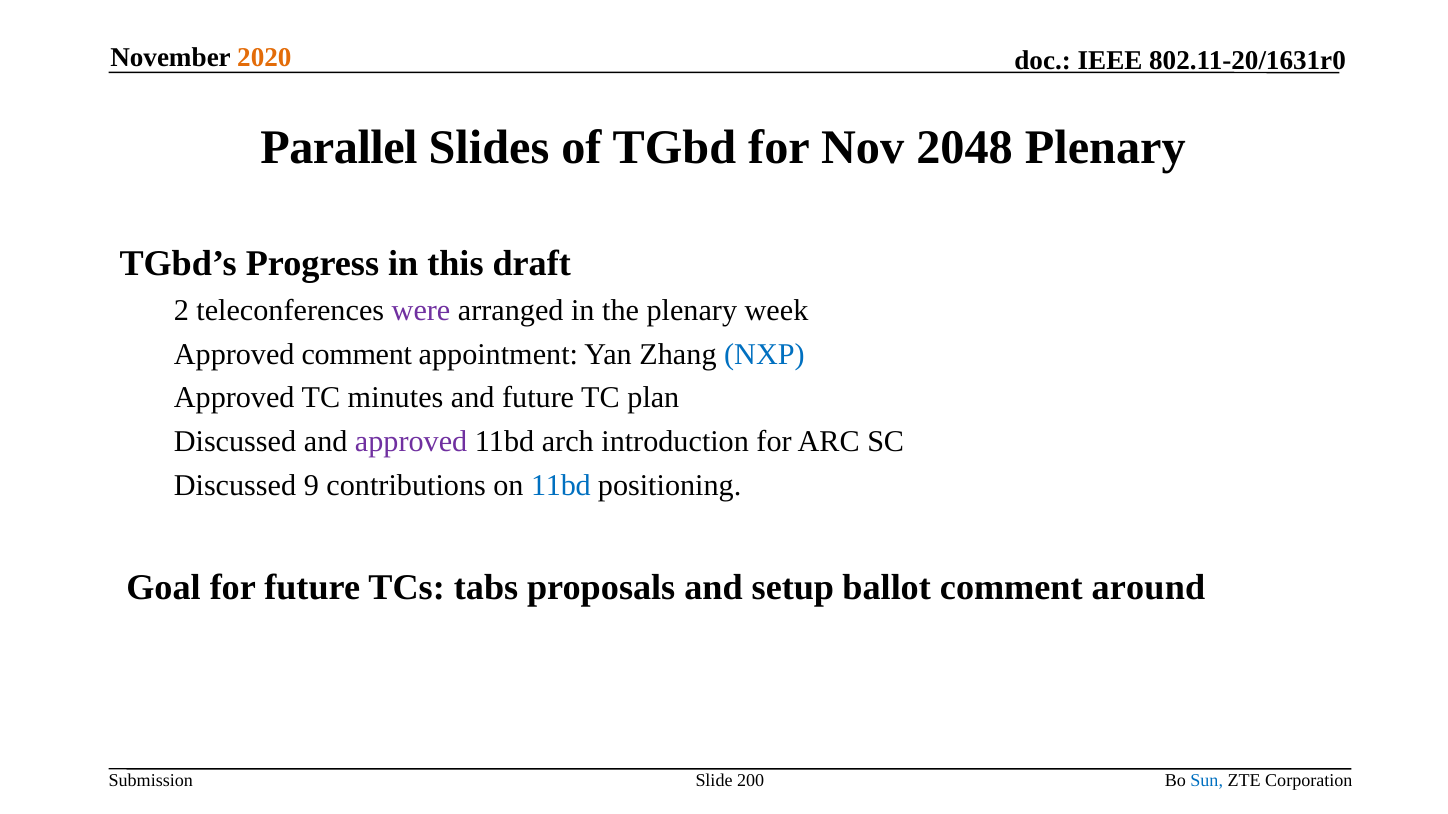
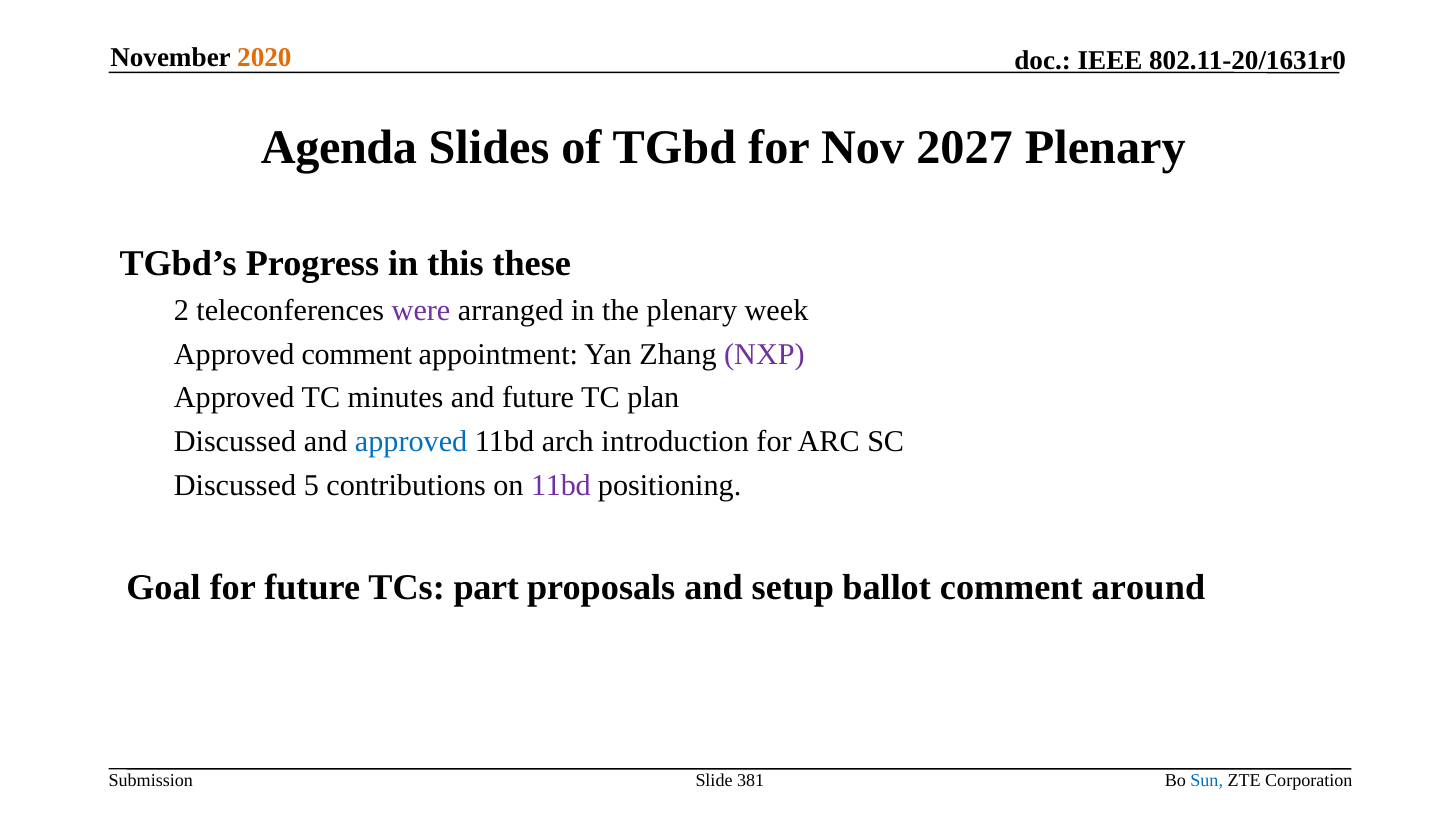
Parallel: Parallel -> Agenda (339, 148)
2048: 2048 -> 2027 (965, 148)
draft: draft -> these (532, 264)
NXP colour: blue -> purple (764, 354)
approved colour: purple -> blue (411, 442)
9: 9 -> 5 (311, 486)
11bd colour: blue -> purple (561, 486)
tabs: tabs -> part (486, 588)
200: 200 -> 381 (751, 781)
